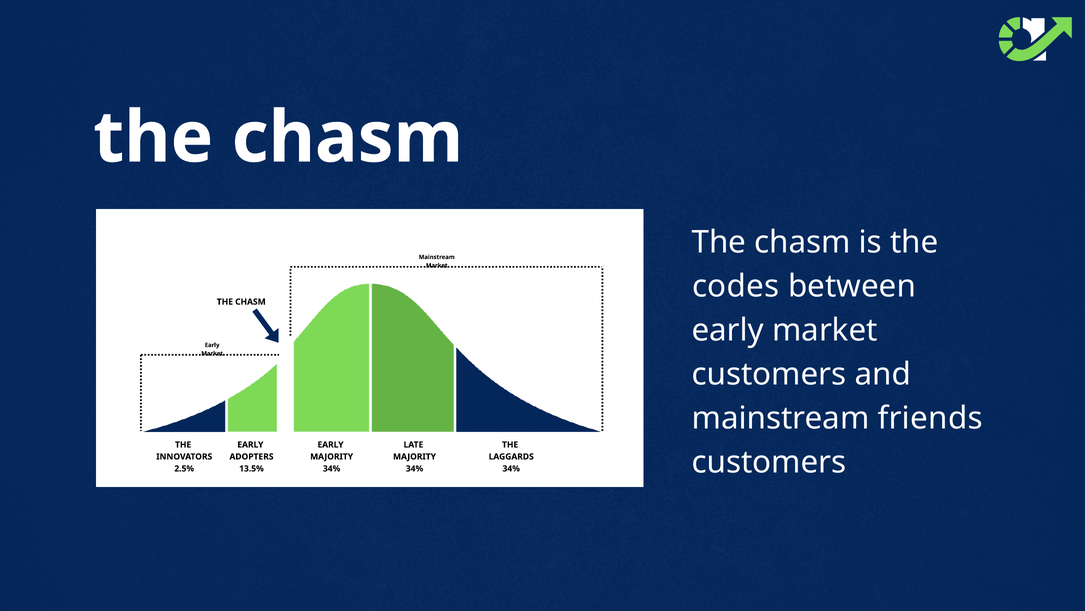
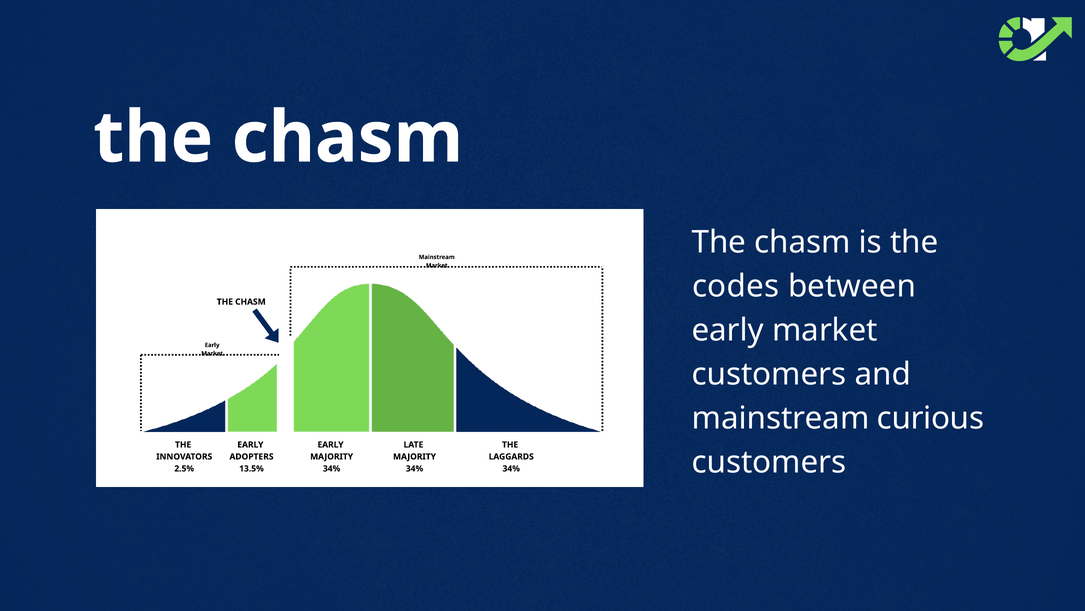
friends: friends -> curious (931, 418)
